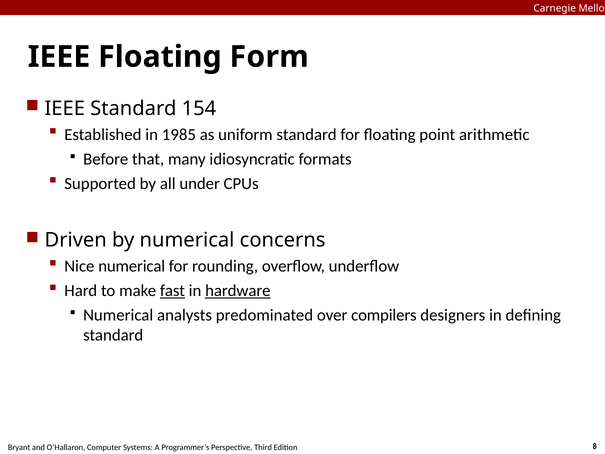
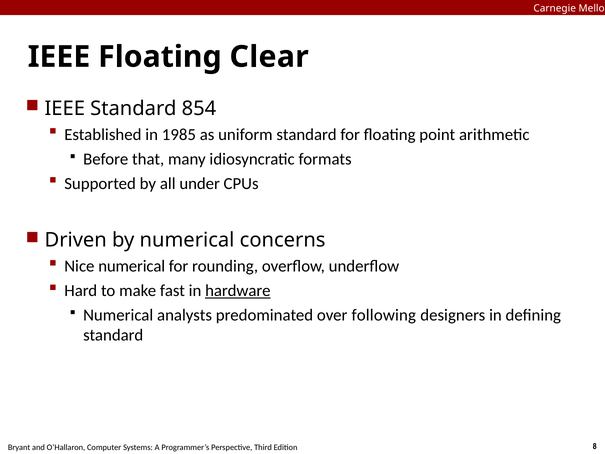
Form: Form -> Clear (269, 57)
154: 154 -> 854 (199, 108)
fast underline: present -> none (172, 291)
compilers: compilers -> following (384, 315)
